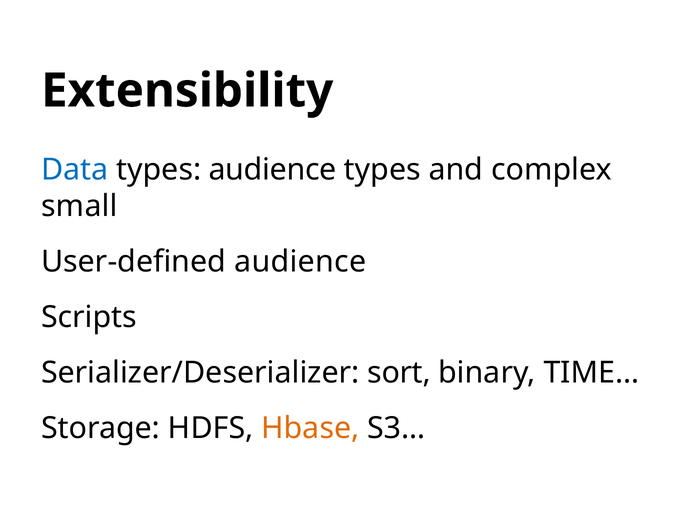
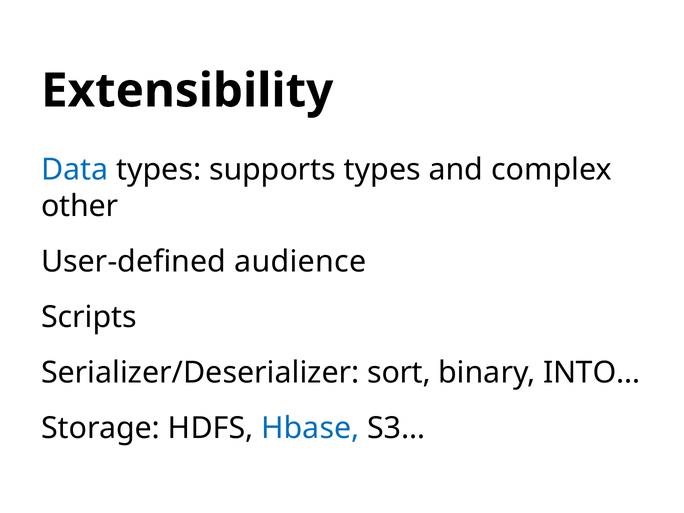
types audience: audience -> supports (273, 170)
small: small -> other (80, 206)
TIME…: TIME… -> INTO… (592, 373)
Hbase colour: orange -> blue (310, 428)
